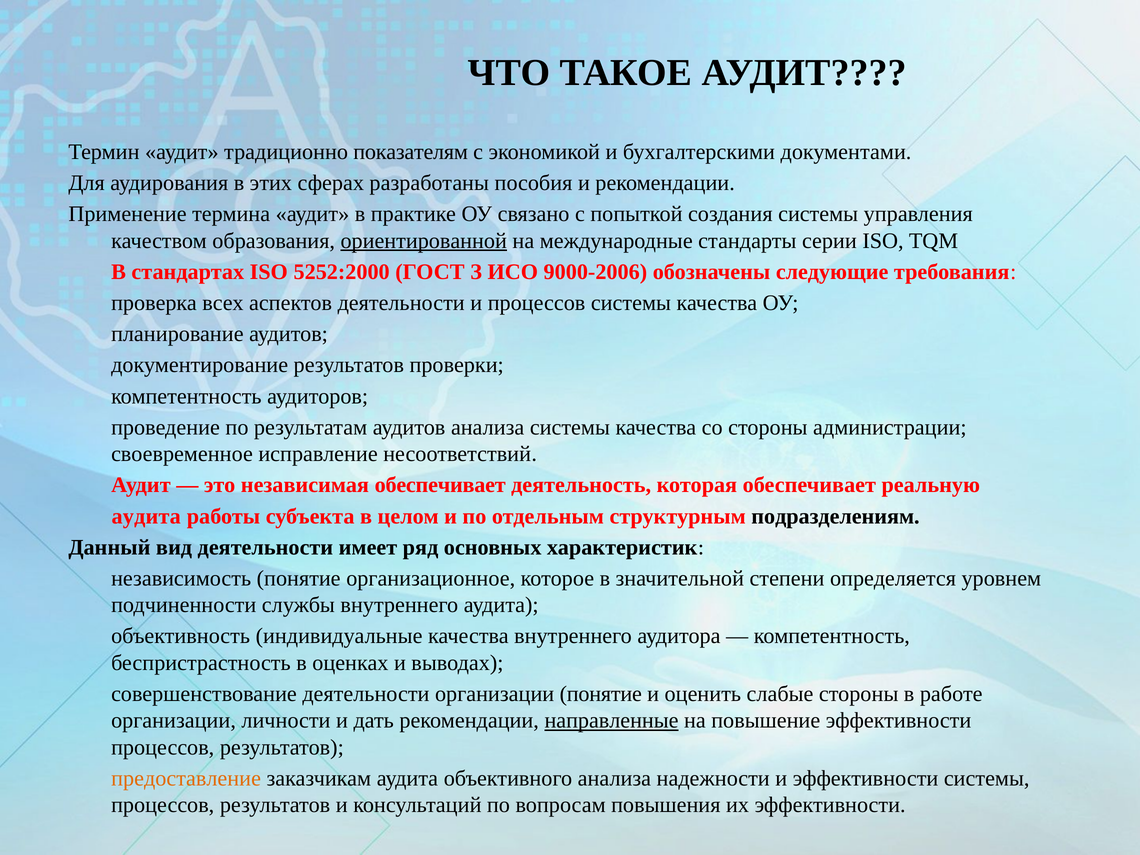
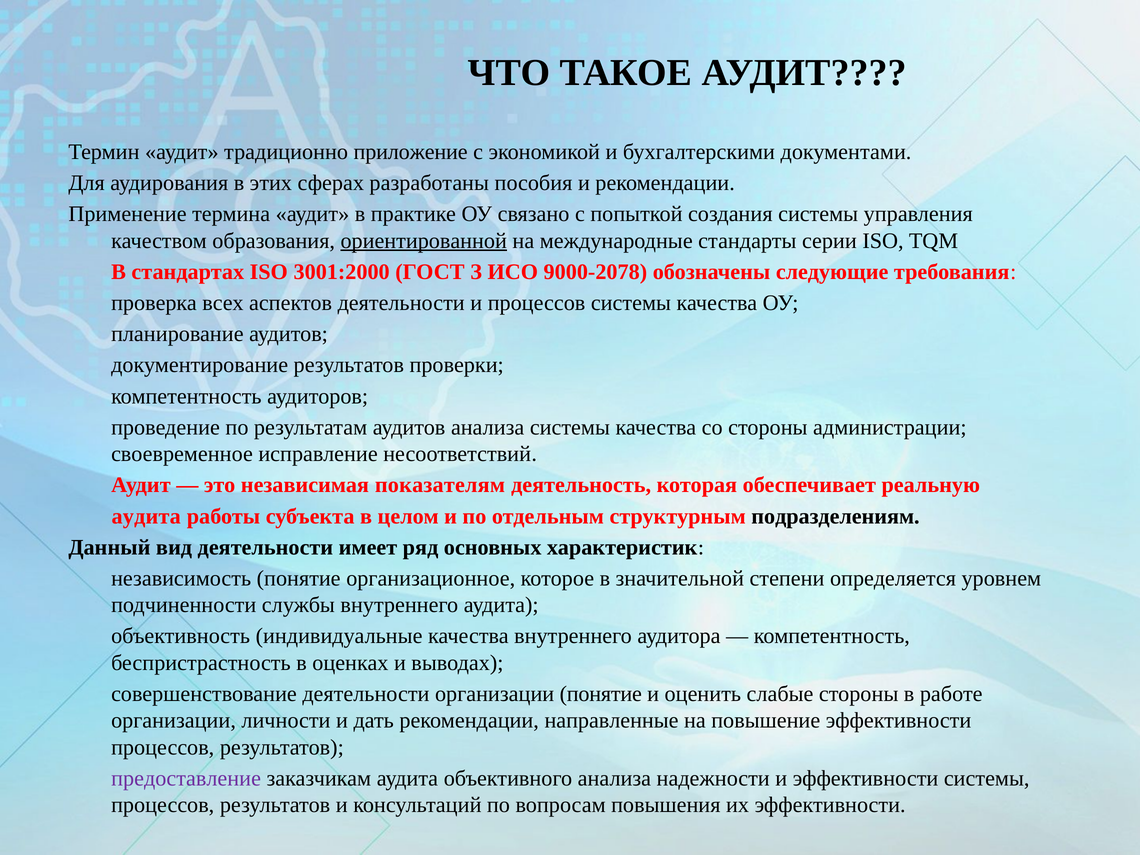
показателям: показателям -> приложение (411, 152)
5252:2000: 5252:2000 -> 3001:2000 (342, 272)
9000-2006: 9000-2006 -> 9000-2078 (595, 272)
независимая обеспечивает: обеспечивает -> показателям (440, 485)
направленные underline: present -> none (612, 721)
предоставление colour: orange -> purple (186, 778)
